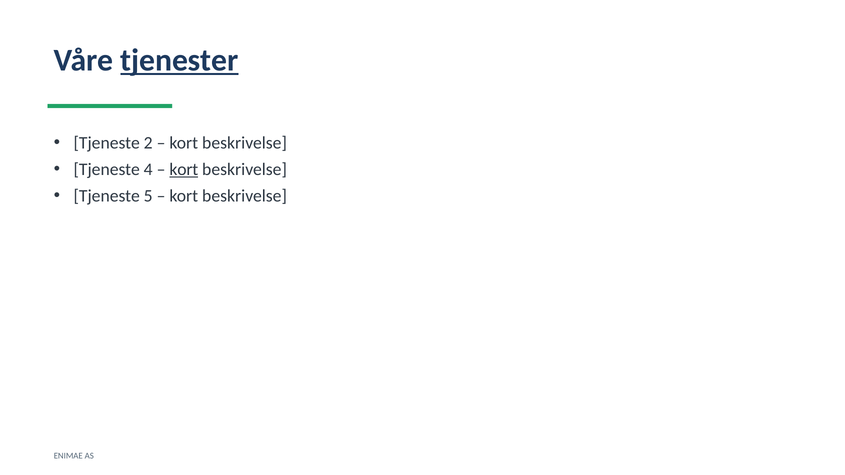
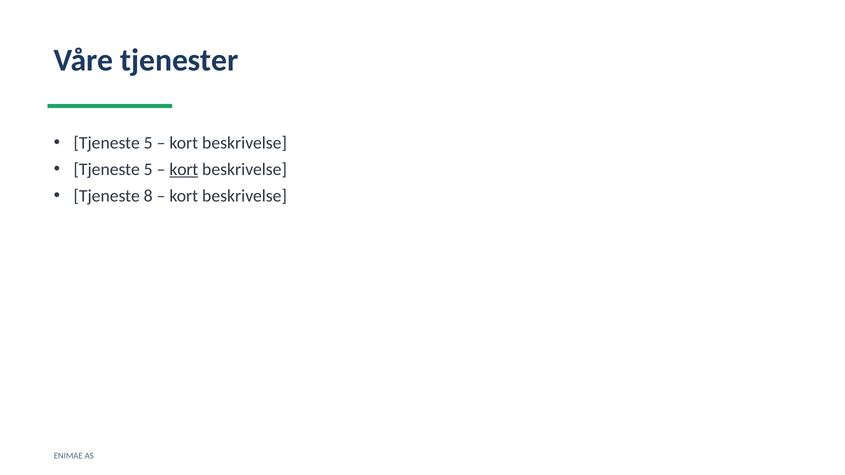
tjenester underline: present -> none (179, 60)
2: 2 -> 5 (148, 143)
4: 4 -> 5 (148, 170)
5: 5 -> 8 (148, 196)
